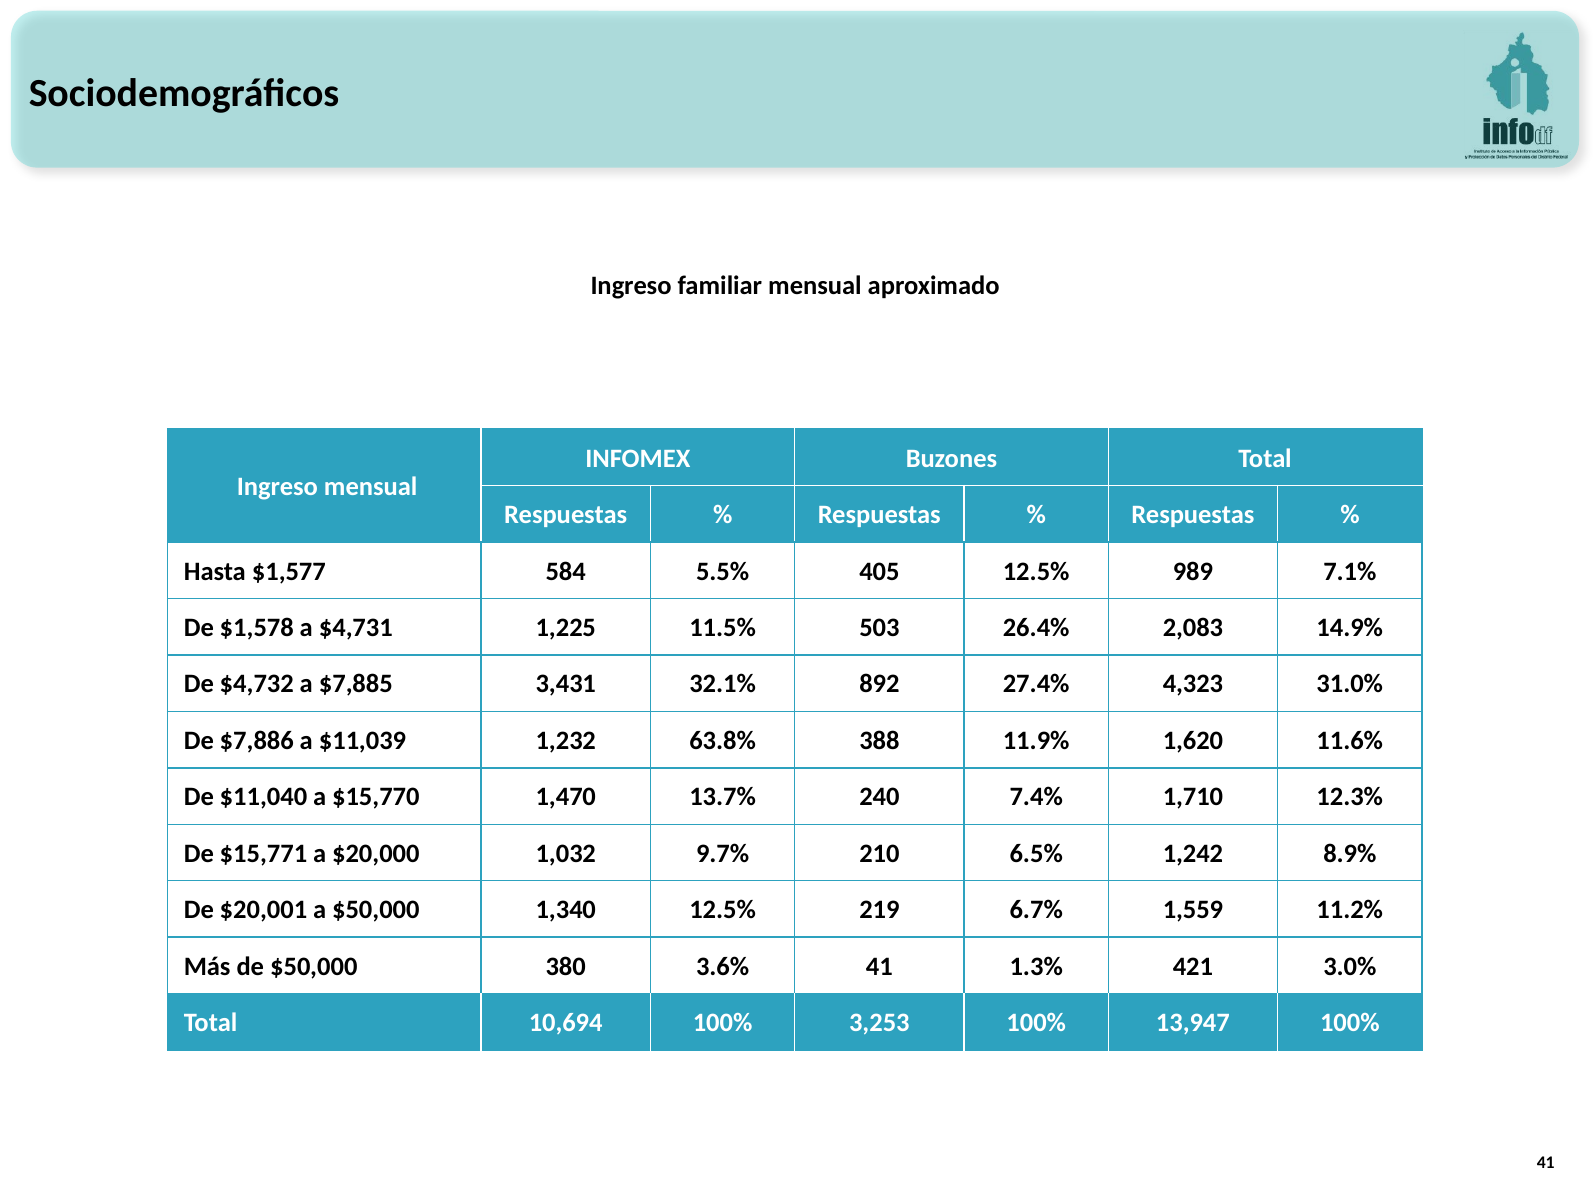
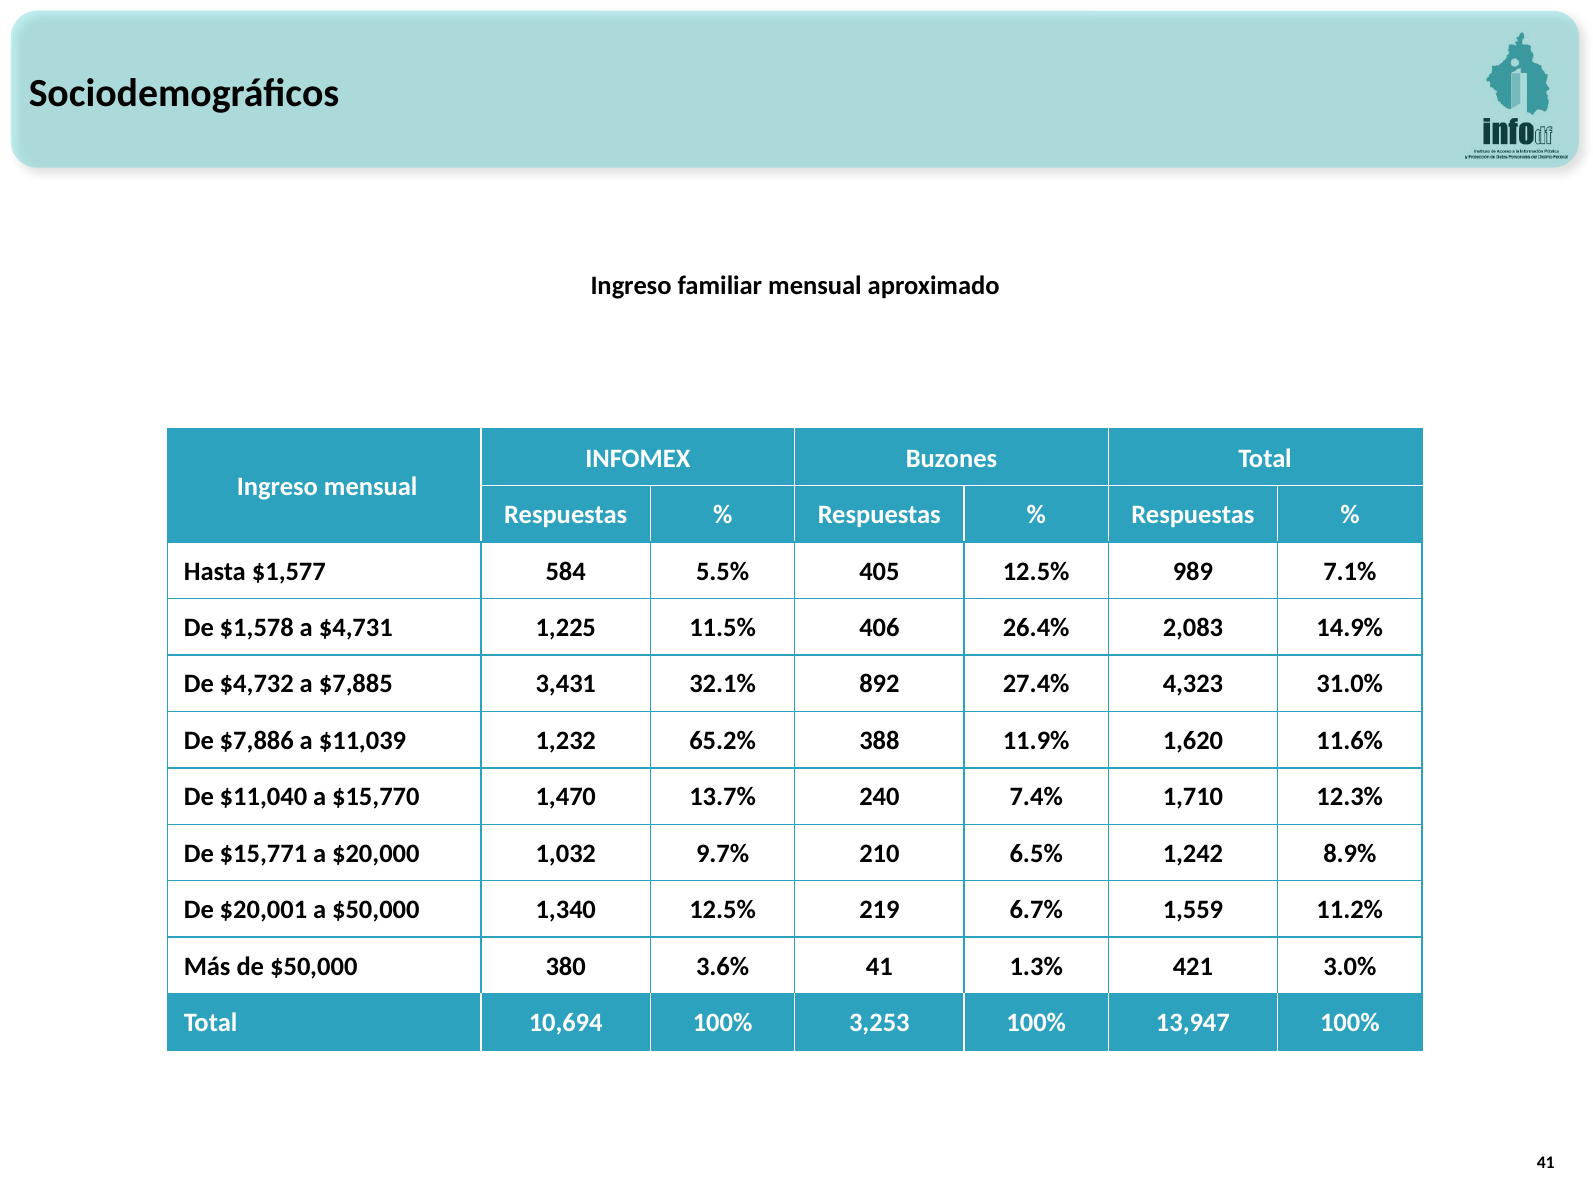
503: 503 -> 406 (879, 628)
63.8%: 63.8% -> 65.2% (723, 741)
